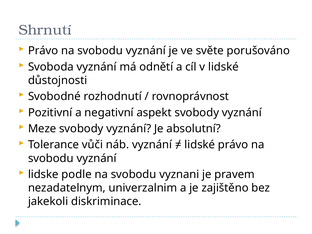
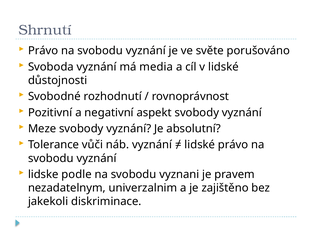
odnětí: odnětí -> media (156, 67)
